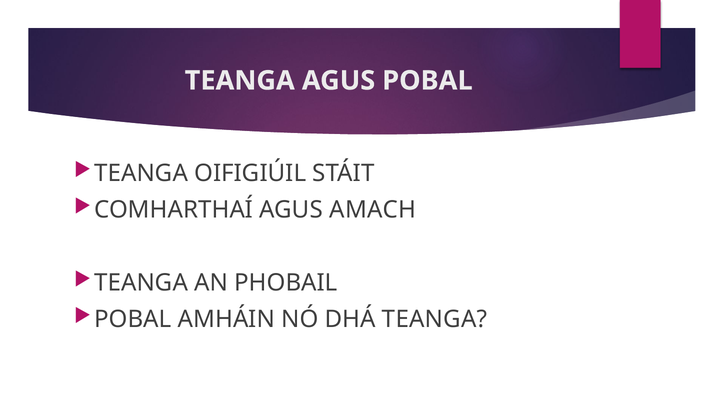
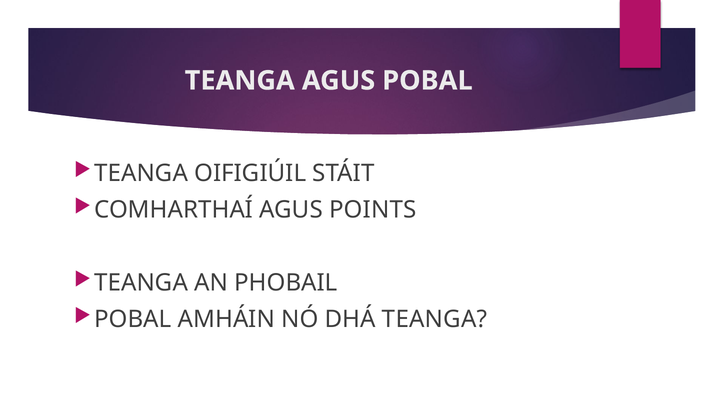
AMACH: AMACH -> POINTS (373, 210)
